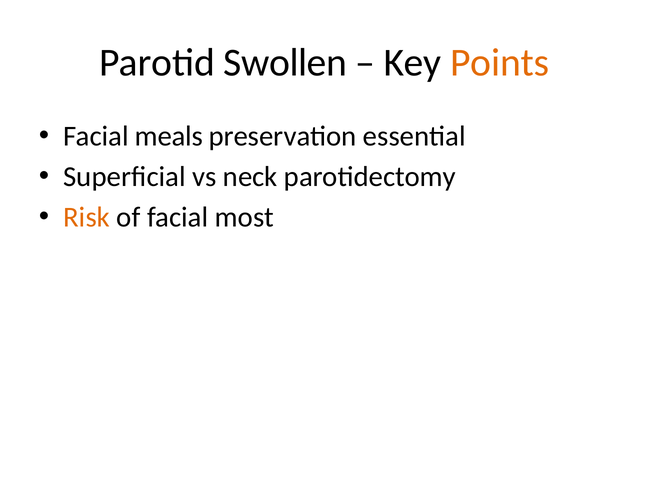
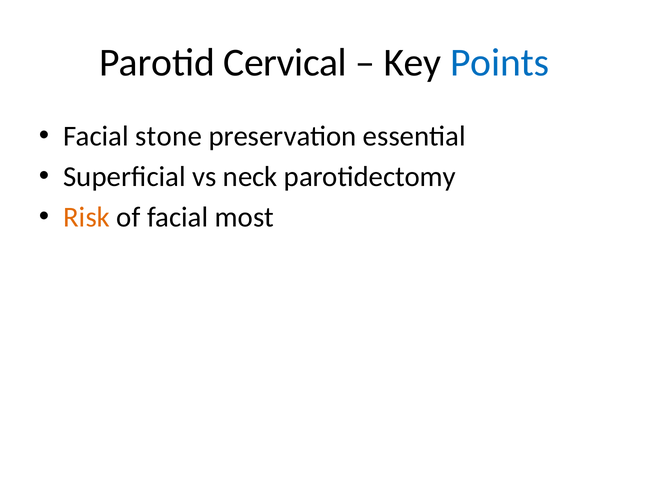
Swollen: Swollen -> Cervical (285, 63)
Points colour: orange -> blue (500, 63)
meals: meals -> stone (169, 136)
